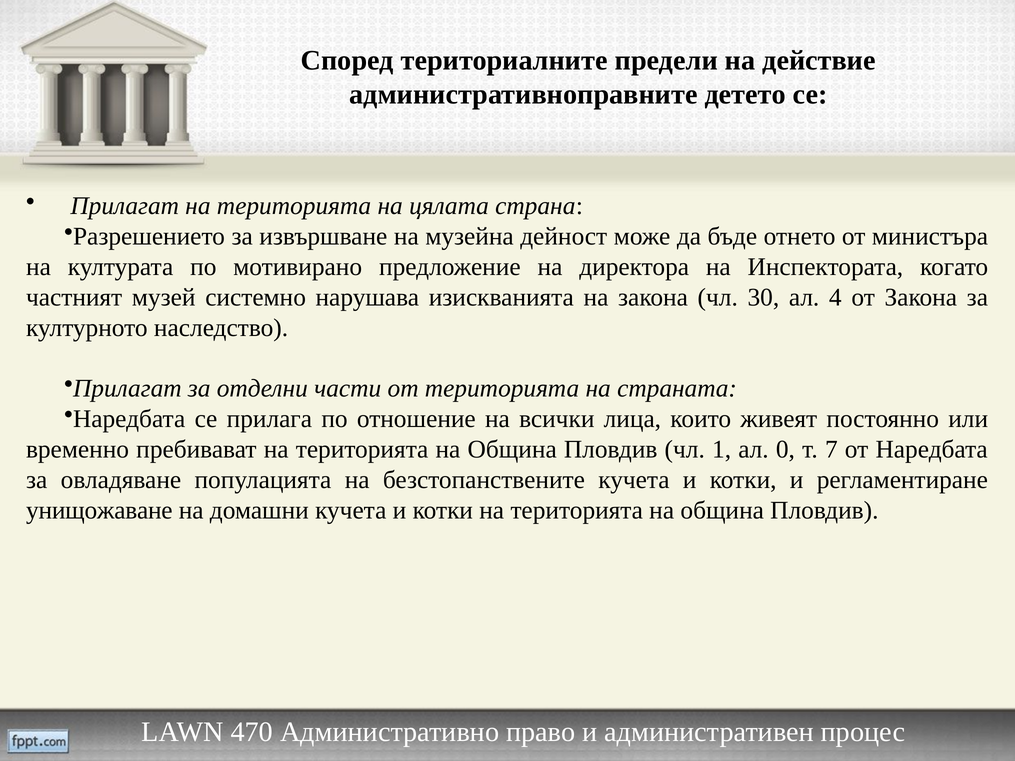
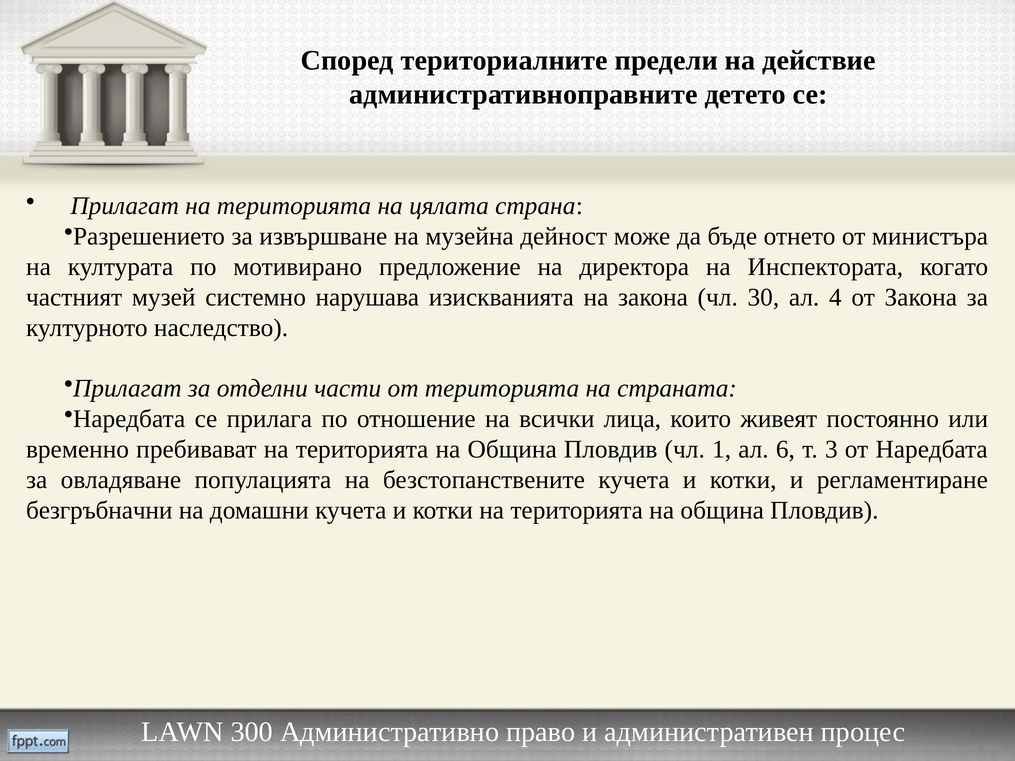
0: 0 -> 6 (785, 450)
7: 7 -> 3 (831, 450)
унищожаване: унищожаване -> безгръбначни (99, 510)
470: 470 -> 300 (252, 732)
